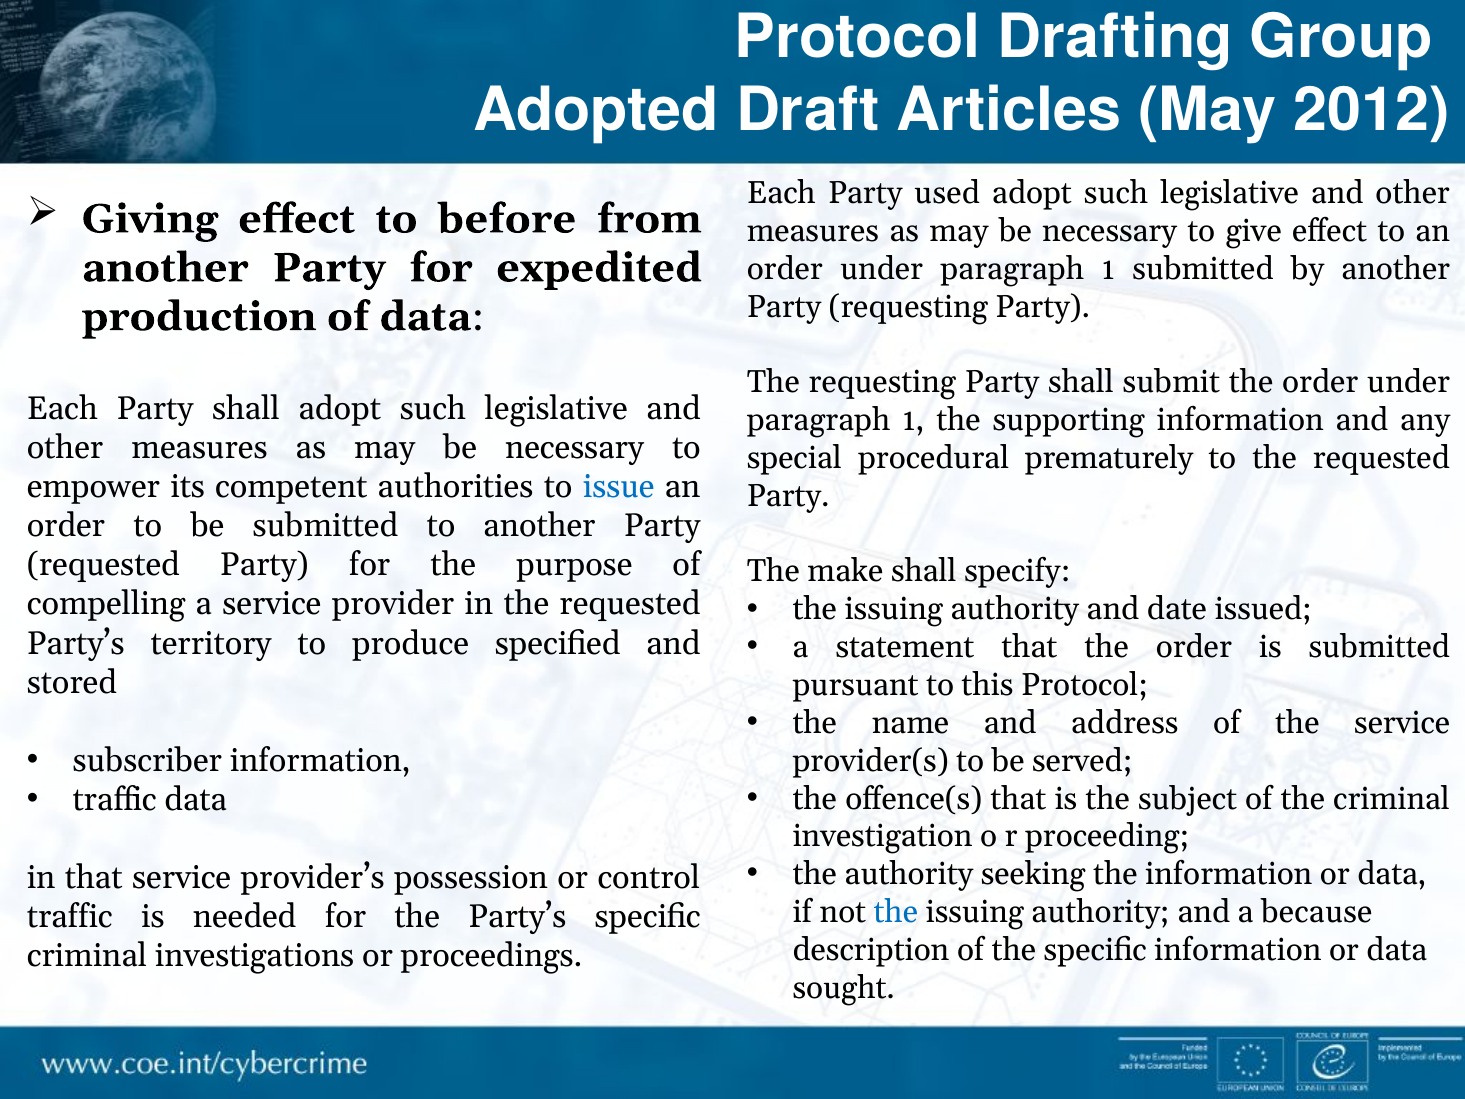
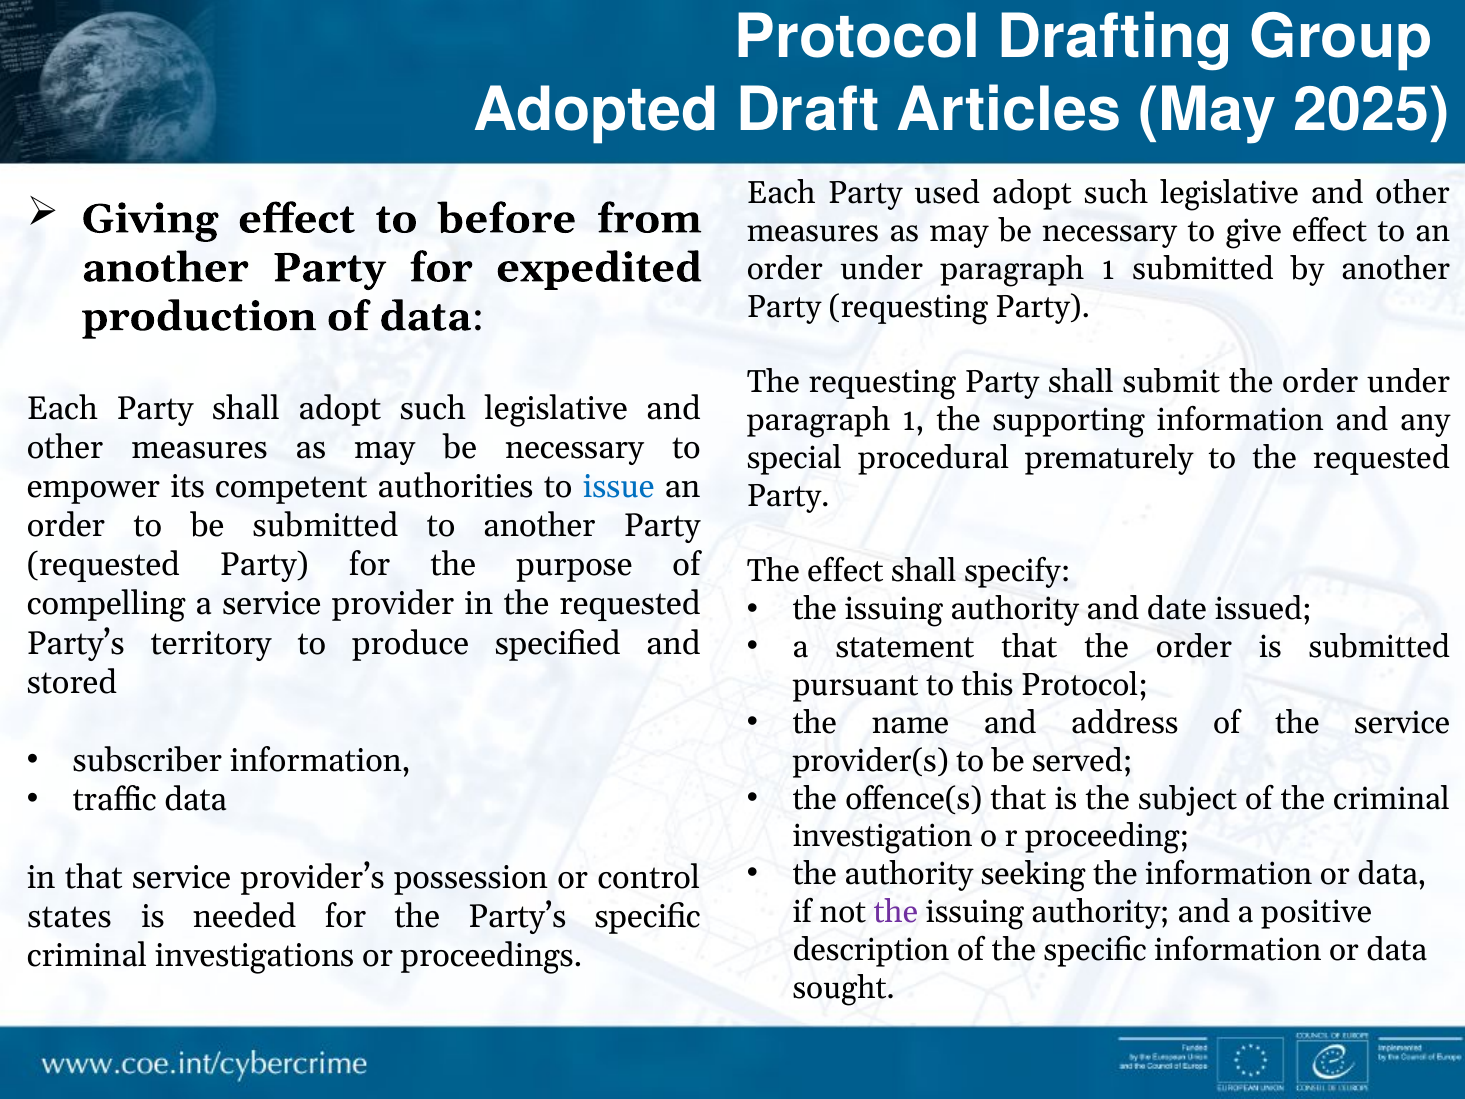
2012: 2012 -> 2025 (1371, 110)
The make: make -> effect (845, 571)
the colour: blue -> purple (896, 912)
because: because -> positive (1317, 912)
traffic: traffic -> states (70, 916)
